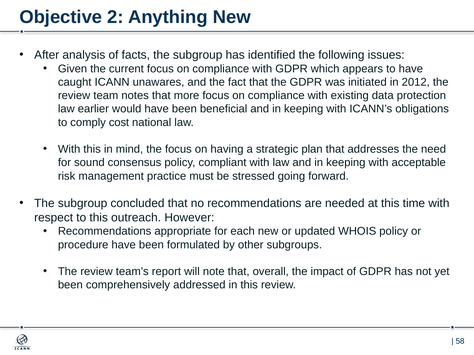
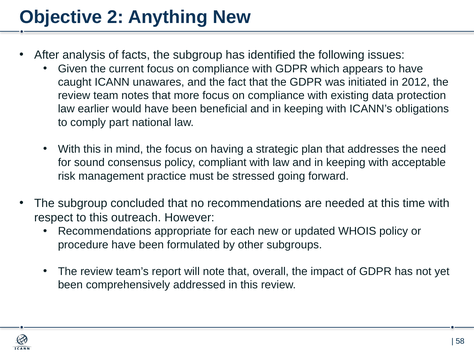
cost: cost -> part (119, 123)
